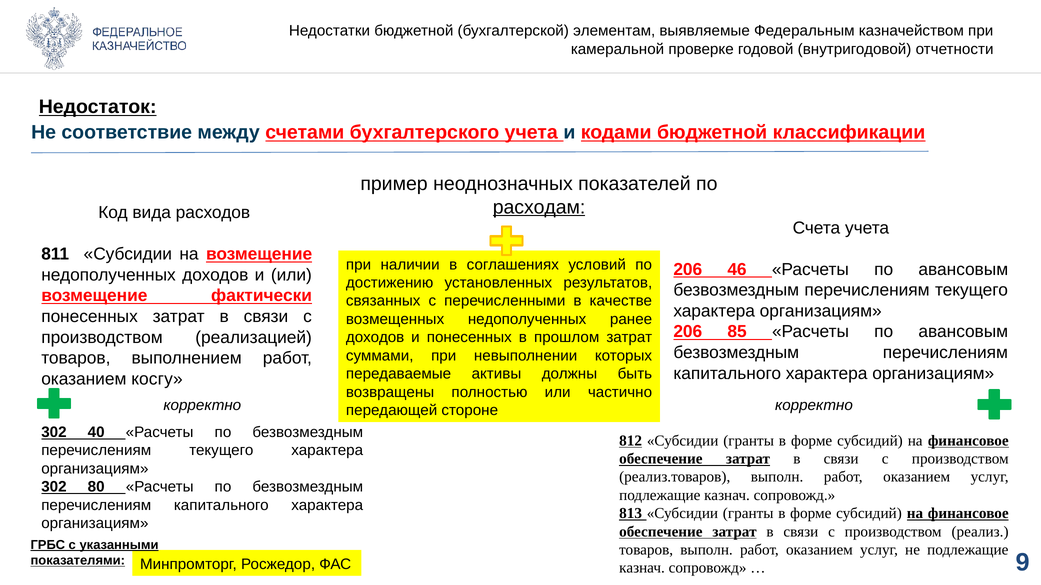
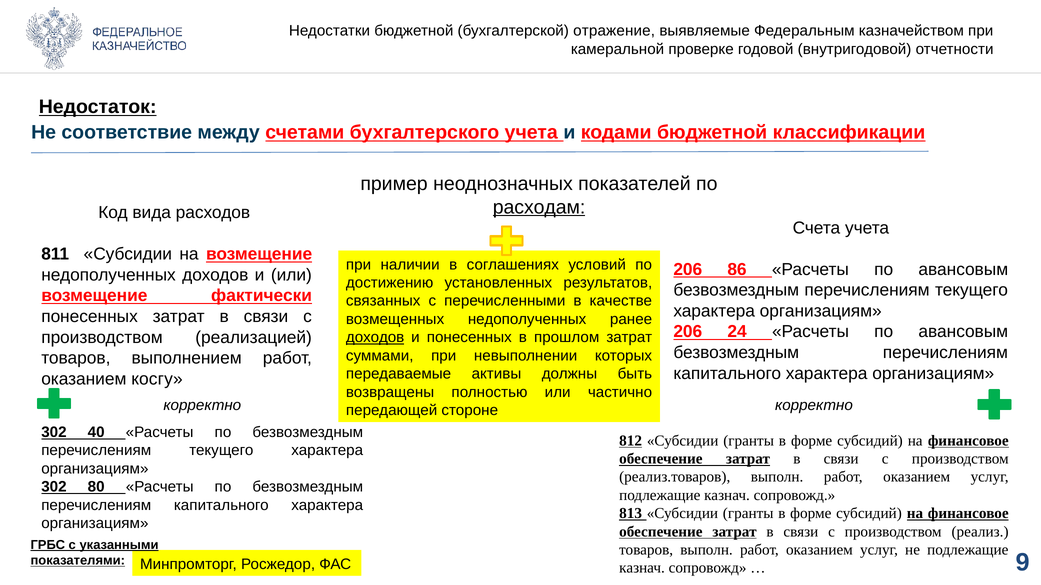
элементам: элементам -> отражение (614, 31)
46: 46 -> 86 (737, 270)
85: 85 -> 24 (737, 332)
доходов underline: none -> present (375, 338)
